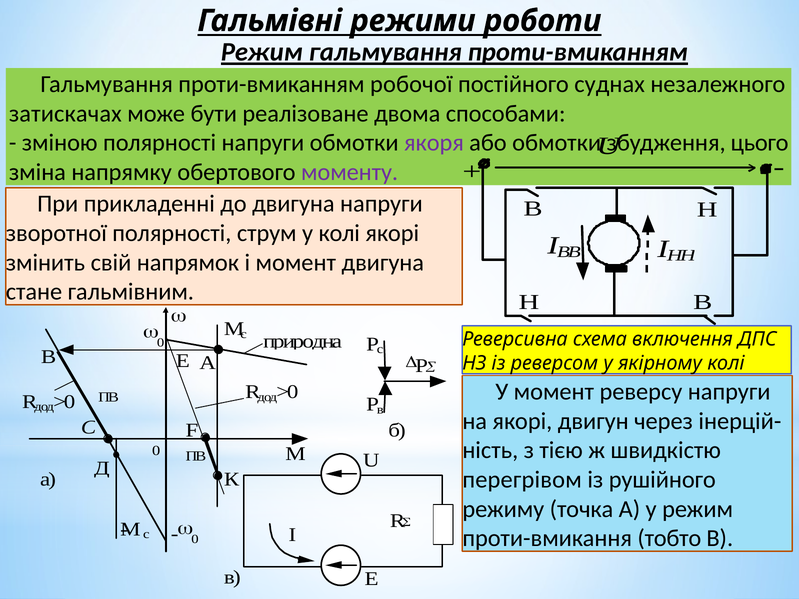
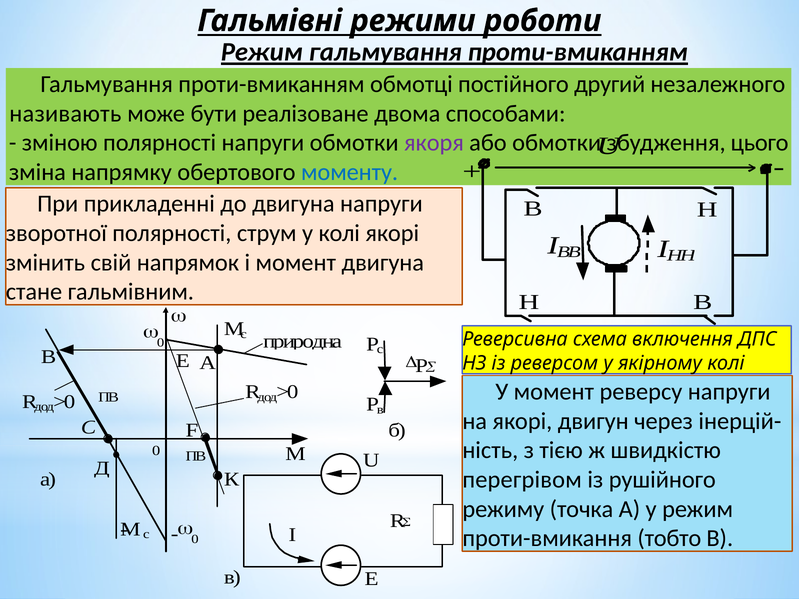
робочої: робочої -> обмотці (411, 84)
суднах: суднах -> другий (610, 84)
затискачах: затискачах -> називають (65, 114)
моменту colour: purple -> blue (350, 172)
